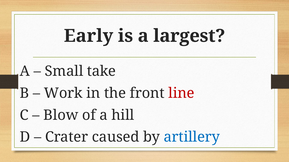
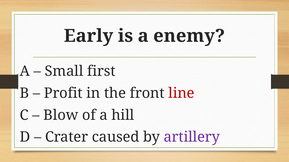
largest: largest -> enemy (189, 36)
take: take -> first (101, 71)
Work: Work -> Profit (63, 93)
artillery colour: blue -> purple (192, 138)
